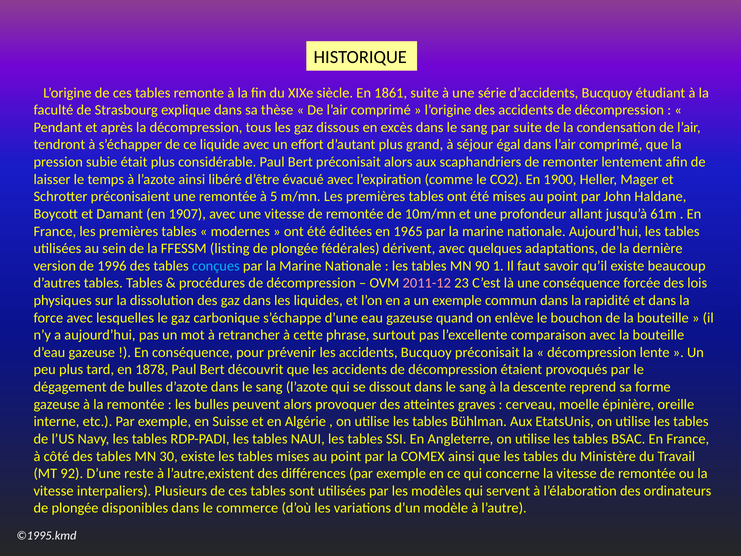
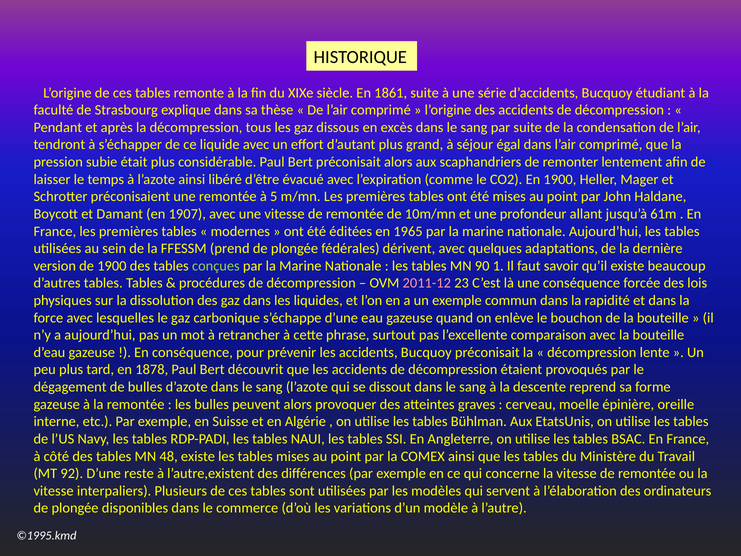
listing: listing -> prend (230, 248)
de 1996: 1996 -> 1900 (112, 266)
conçues colour: light blue -> light green (216, 266)
30: 30 -> 48 (169, 456)
